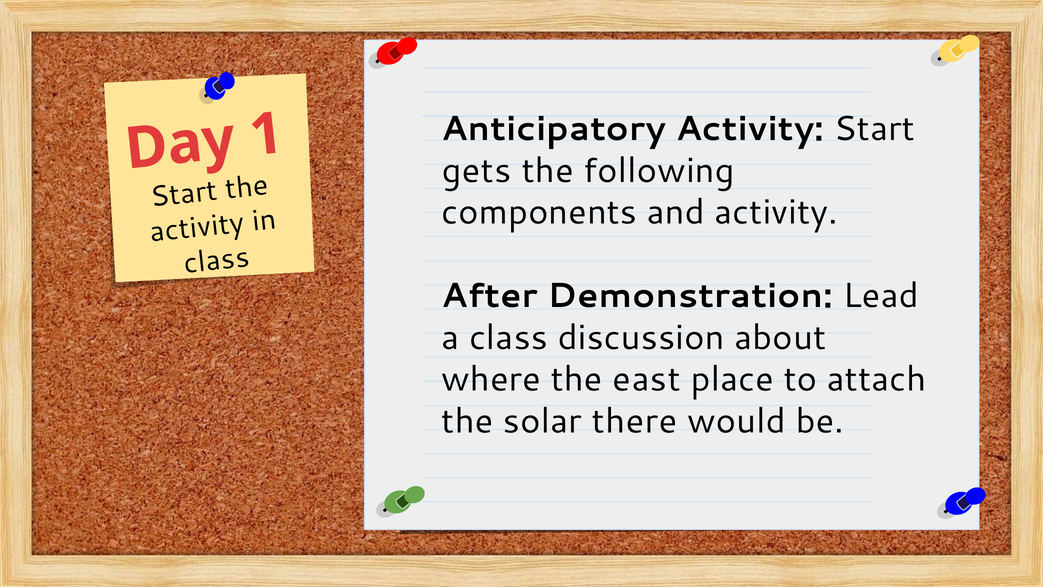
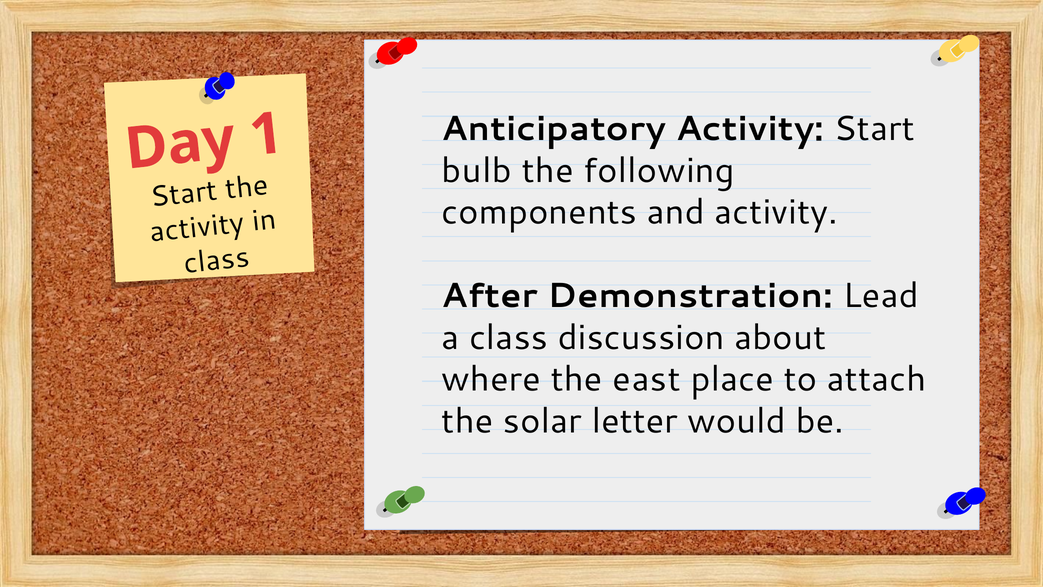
gets: gets -> bulb (477, 171)
there: there -> letter (635, 421)
